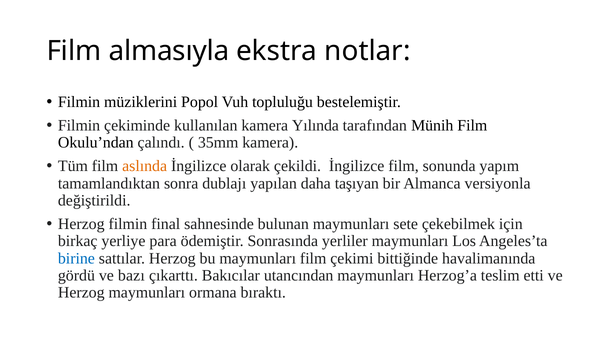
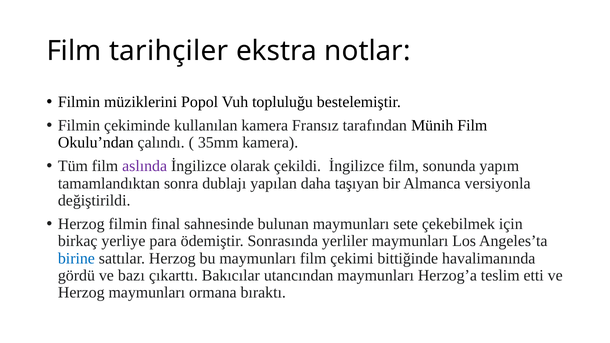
almasıyla: almasıyla -> tarihçiler (169, 51)
Yılında: Yılında -> Fransız (315, 126)
aslında colour: orange -> purple (145, 166)
